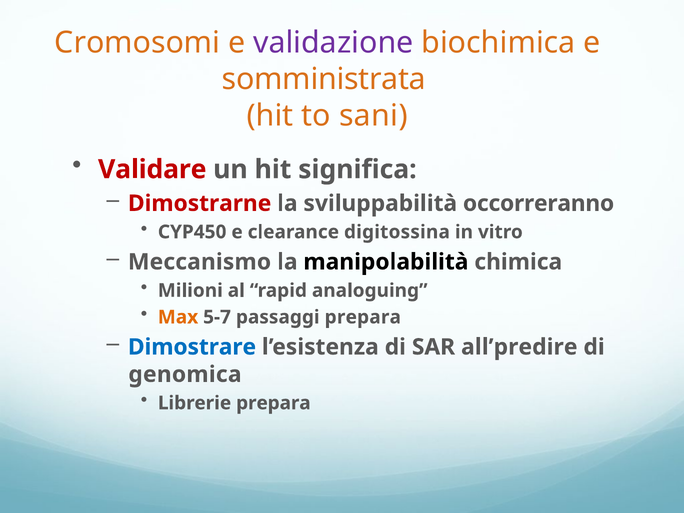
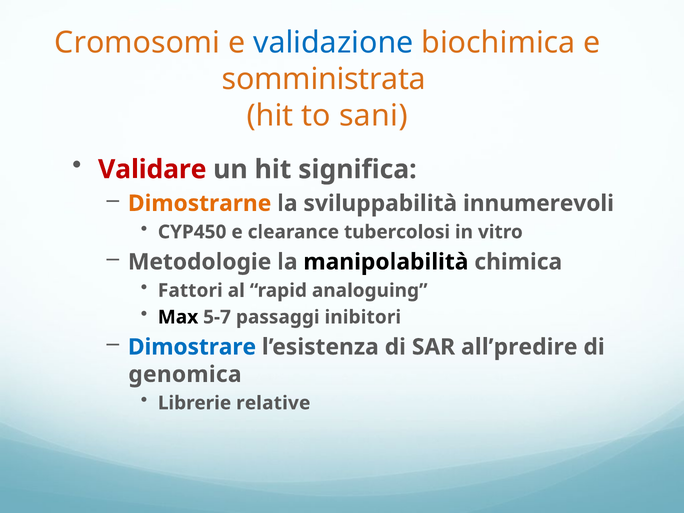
validazione colour: purple -> blue (333, 43)
Dimostrarne colour: red -> orange (200, 203)
occorreranno: occorreranno -> innumerevoli (538, 203)
digitossina: digitossina -> tubercolosi (397, 232)
Meccanismo: Meccanismo -> Metodologie (200, 262)
Milioni: Milioni -> Fattori (190, 291)
Max colour: orange -> black (178, 317)
passaggi prepara: prepara -> inibitori (363, 317)
Librerie prepara: prepara -> relative (273, 403)
